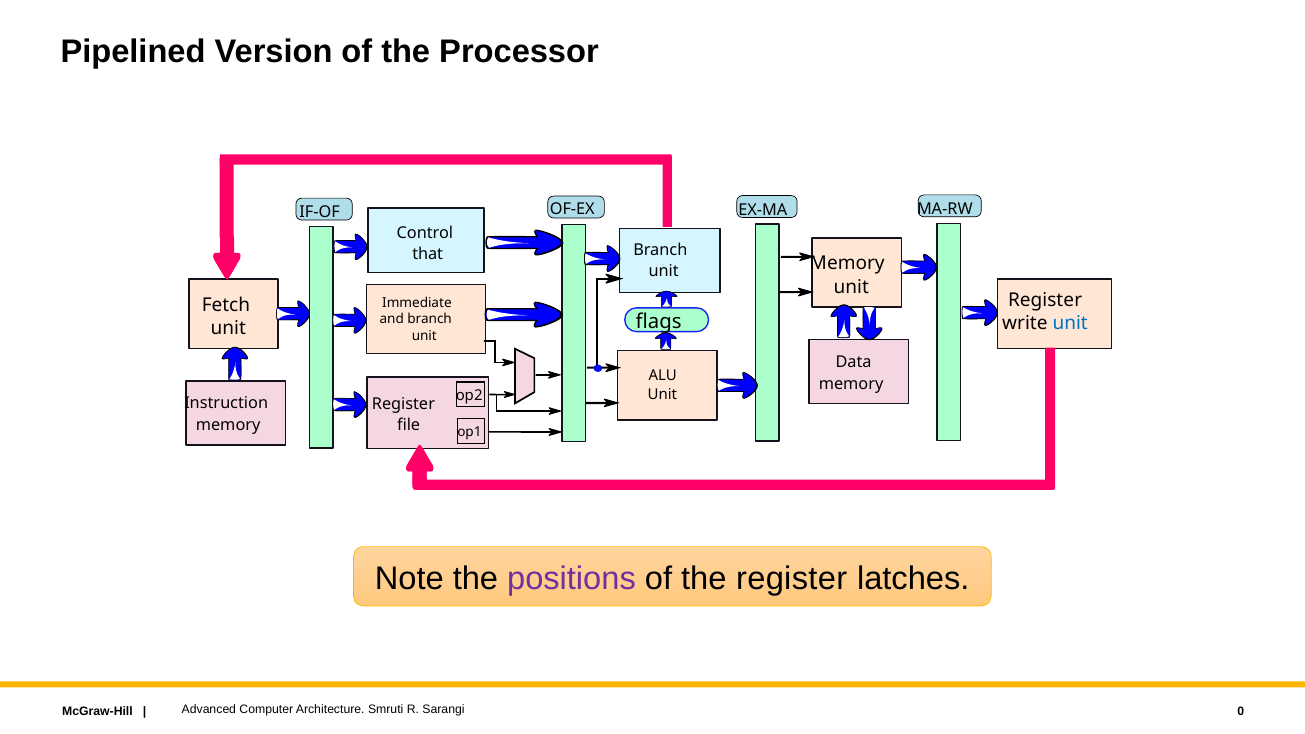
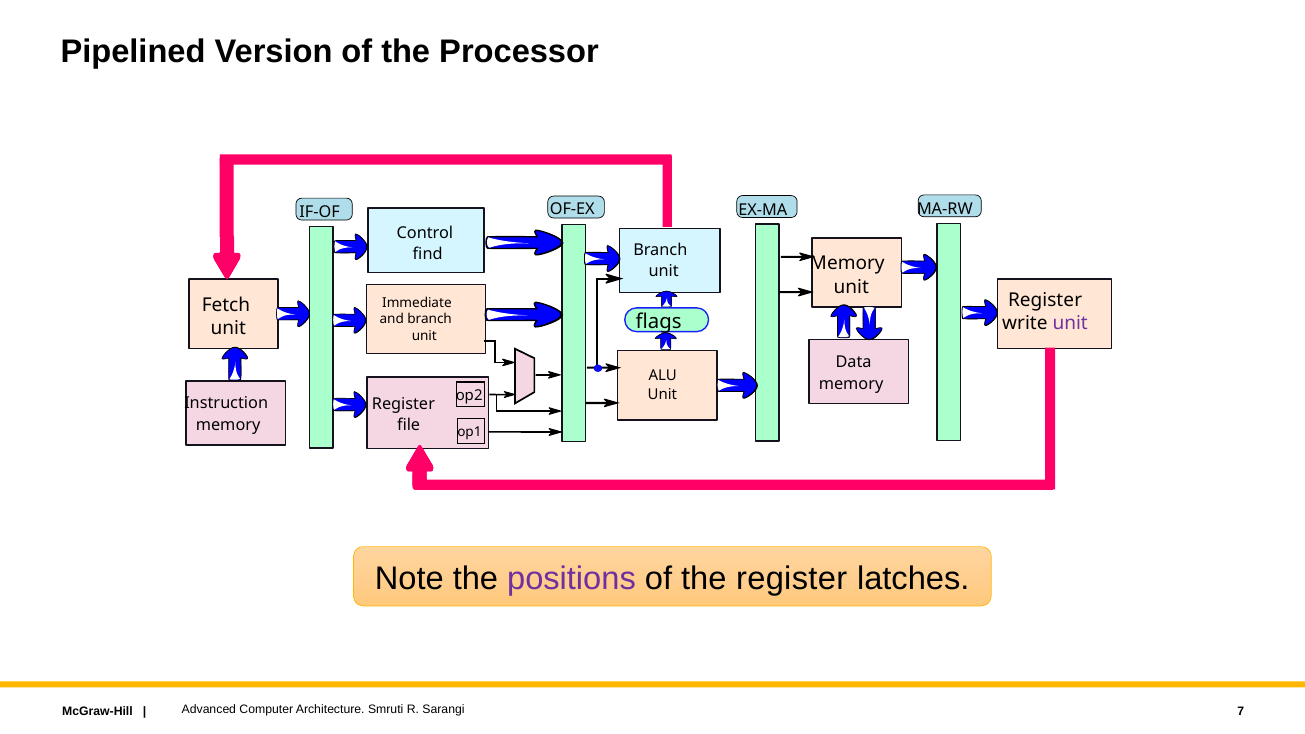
that: that -> find (428, 255)
unit colour: blue -> purple (1070, 324)
0: 0 -> 7 (1241, 712)
